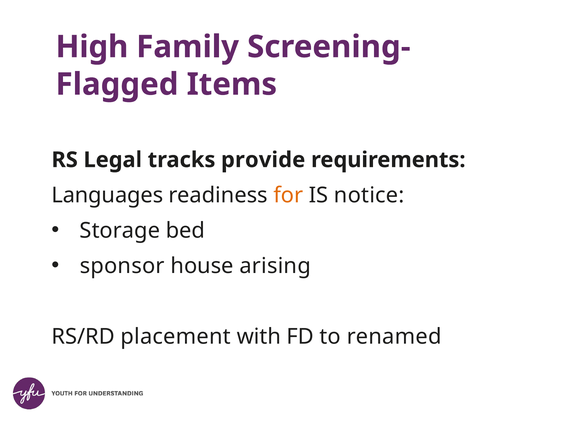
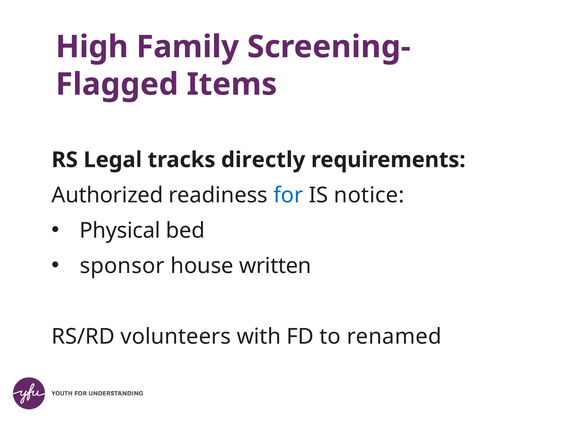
provide: provide -> directly (263, 160)
Languages: Languages -> Authorized (107, 195)
for colour: orange -> blue (288, 195)
Storage: Storage -> Physical (120, 231)
arising: arising -> written (275, 266)
placement: placement -> volunteers (176, 337)
